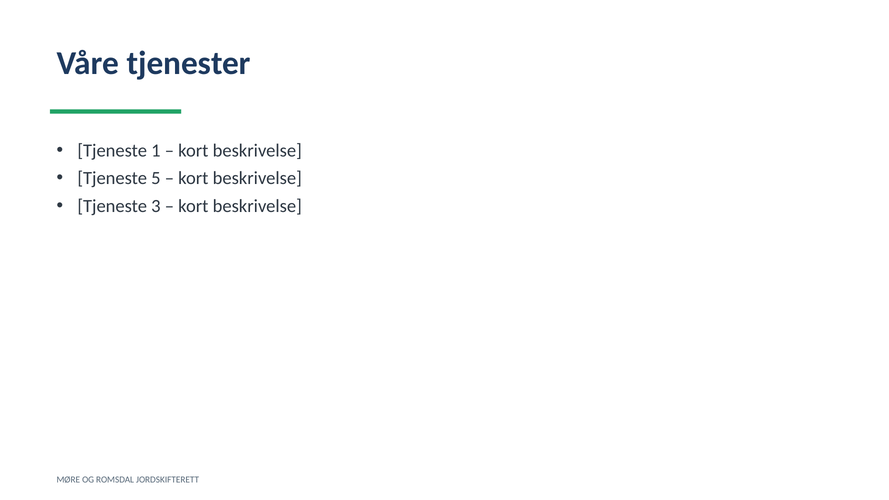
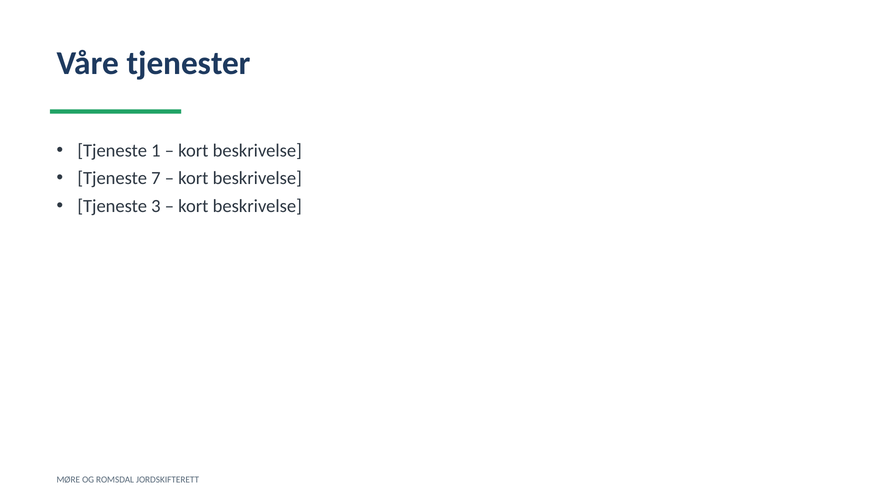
5: 5 -> 7 (156, 178)
